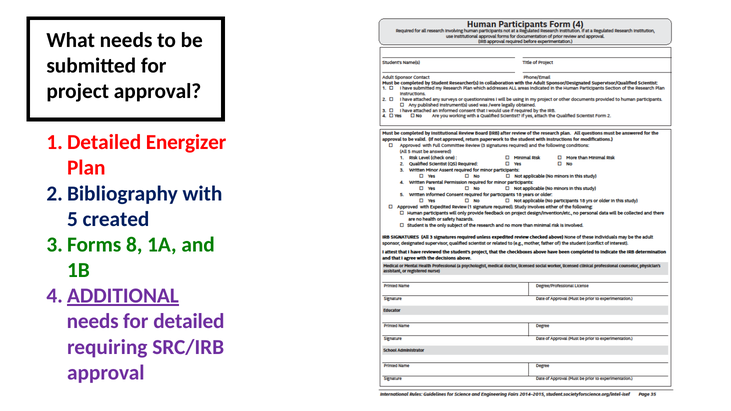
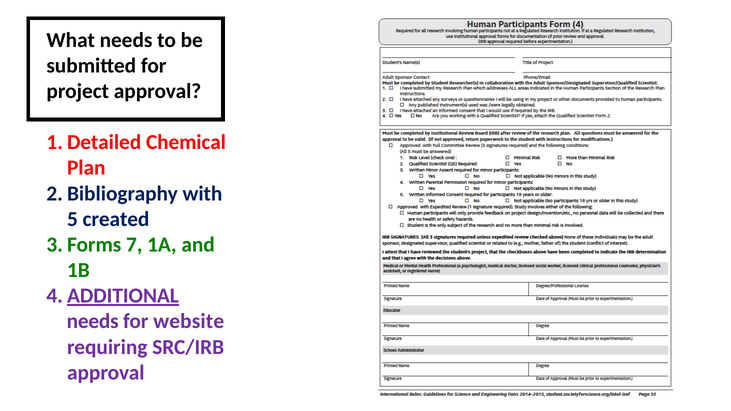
Energizer: Energizer -> Chemical (186, 142)
8: 8 -> 7 (134, 245)
detailed: detailed -> website (189, 322)
